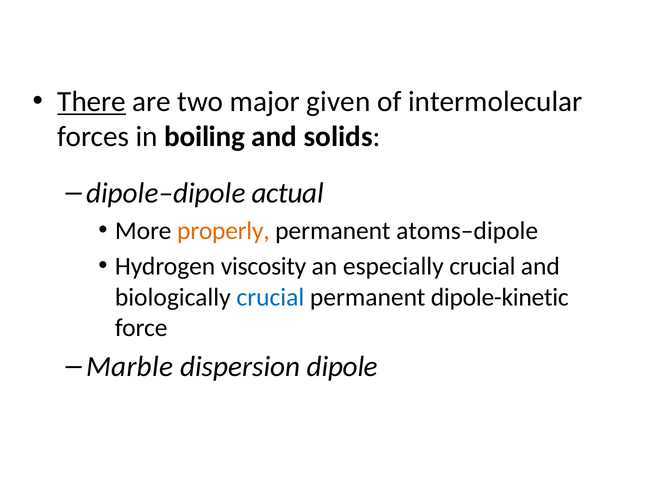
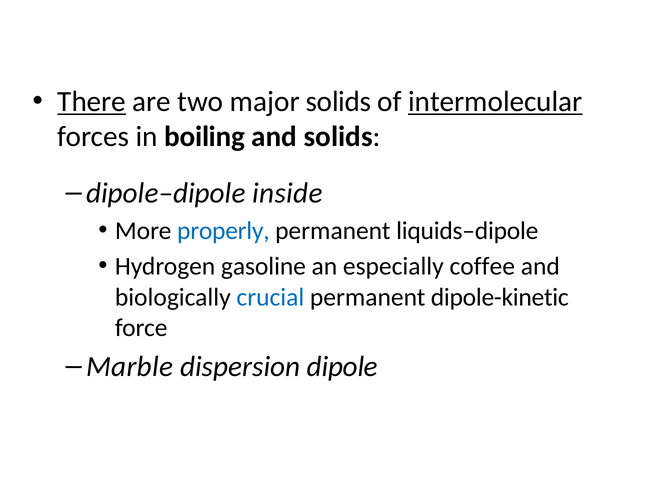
major given: given -> solids (339, 102)
intermolecular underline: none -> present (495, 102)
actual: actual -> inside (287, 193)
properly colour: orange -> blue (223, 231)
atoms–dipole: atoms–dipole -> liquids–dipole (467, 231)
viscosity: viscosity -> gasoline (263, 266)
especially crucial: crucial -> coffee (482, 266)
